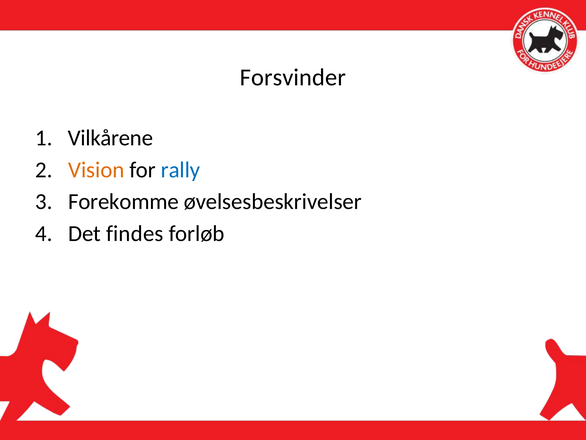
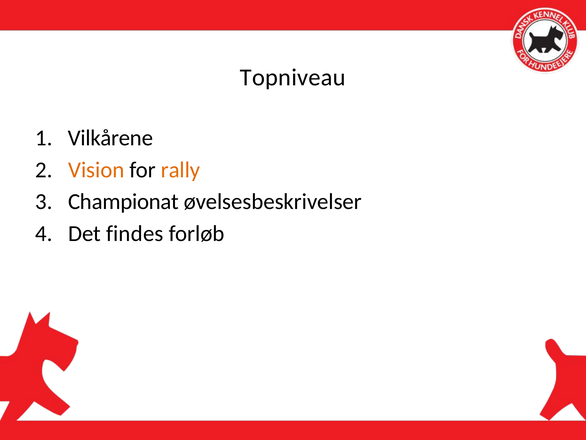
Forsvinder: Forsvinder -> Topniveau (293, 77)
rally colour: blue -> orange (181, 170)
Forekomme: Forekomme -> Championat (124, 202)
